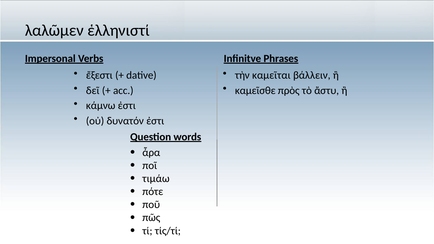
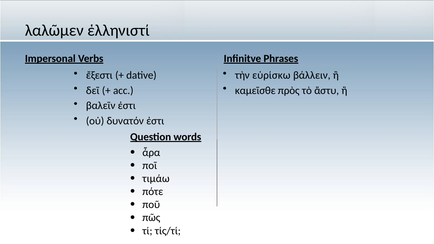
καμεῖται: καμεῖται -> εὑρίσκω (271, 75)
κάμνω: κάμνω -> βαλεῖν (101, 106)
